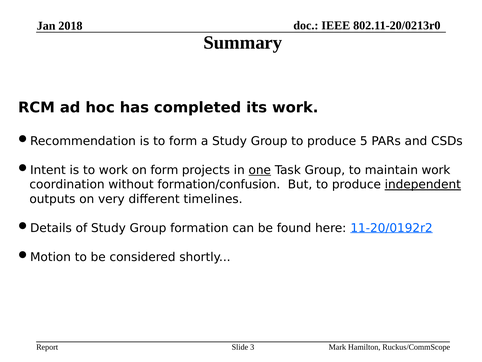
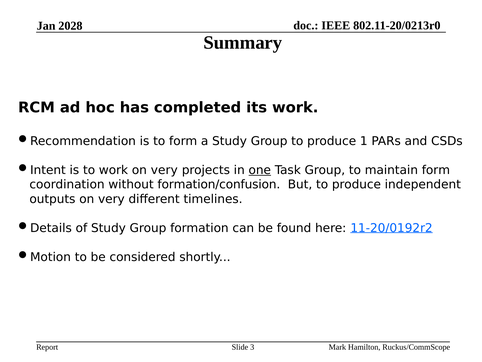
2018: 2018 -> 2028 (70, 26)
5: 5 -> 1 (364, 141)
work on form: form -> very (164, 170)
maintain work: work -> form (436, 170)
independent underline: present -> none (423, 184)
